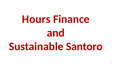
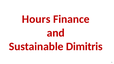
Santoro: Santoro -> Dimitris (84, 47)
